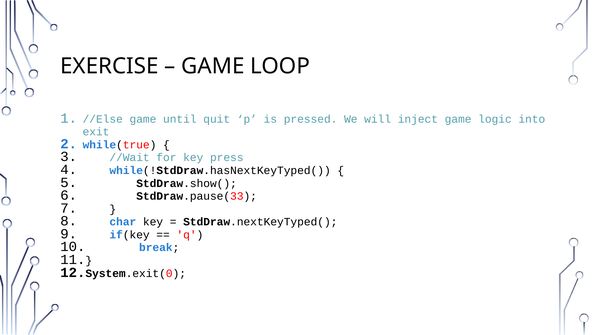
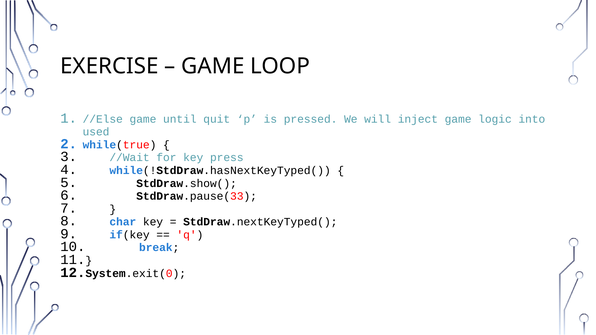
exit: exit -> used (96, 132)
